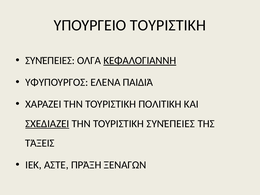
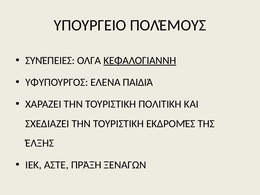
ΥΠΟΥΡΓΕΙΟ ΤΟΥΡΙΣΤΙΚΗ: ΤΟΥΡΙΣΤΙΚΗ -> ΠΟΛΈΜΟΥΣ (168, 25)
ΣΧΕΔΙΑΖΕΙ underline: present -> none (47, 124)
ΤΟΥΡΙΣΤΙΚΗ ΣΥΝΈΠΕΙΕΣ: ΣΥΝΈΠΕΙΕΣ -> ΕΚΔΡΟΜΈΣ (171, 124)
ΤΆΞΕΙΣ: ΤΆΞΕΙΣ -> ΈΛΞΗΣ (40, 143)
